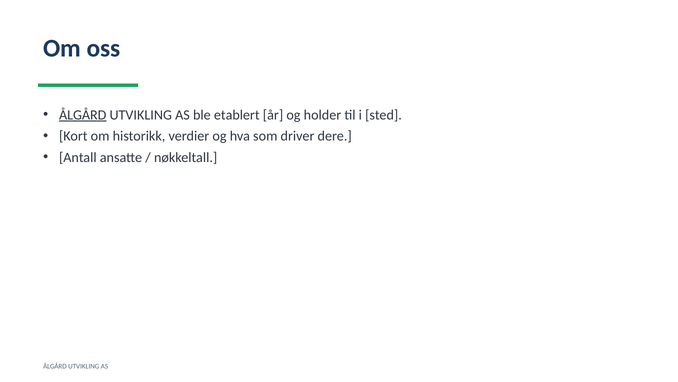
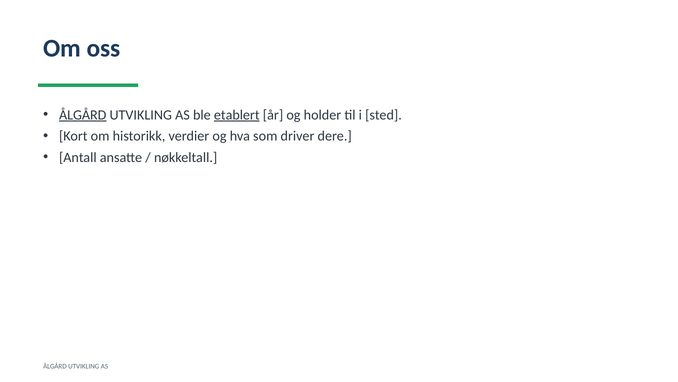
etablert underline: none -> present (237, 115)
